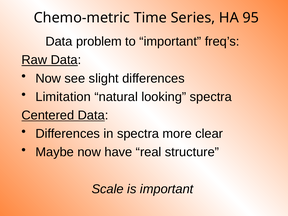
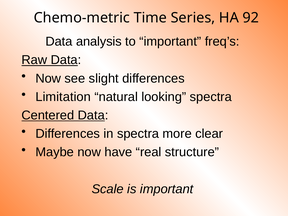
95: 95 -> 92 (251, 18)
problem: problem -> analysis (99, 42)
